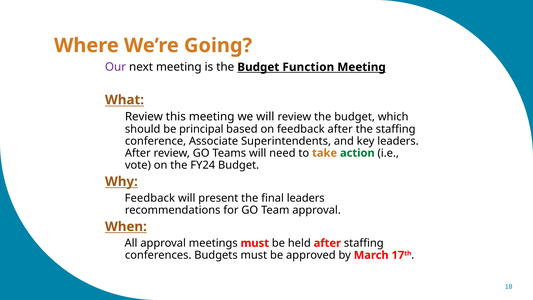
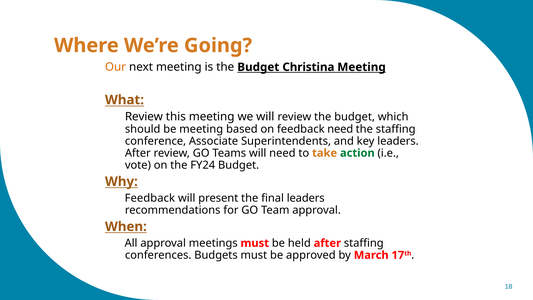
Our colour: purple -> orange (115, 67)
Function: Function -> Christina (308, 67)
be principal: principal -> meeting (201, 129)
feedback after: after -> need (340, 129)
